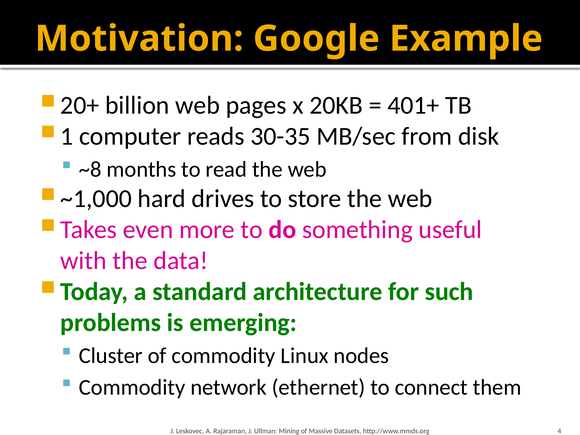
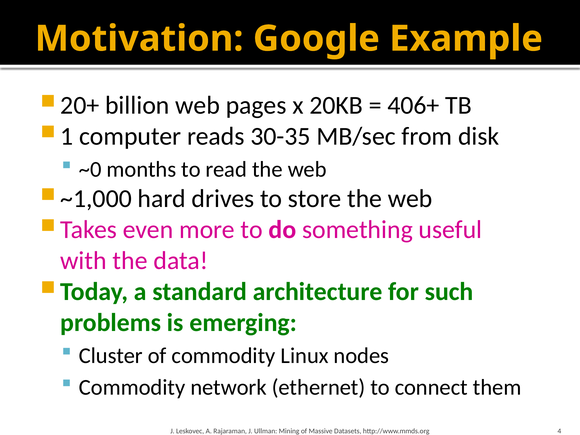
401+: 401+ -> 406+ (413, 105)
~8: ~8 -> ~0 (90, 169)
